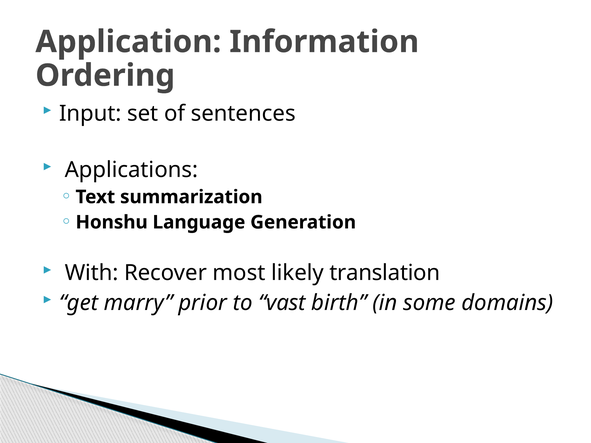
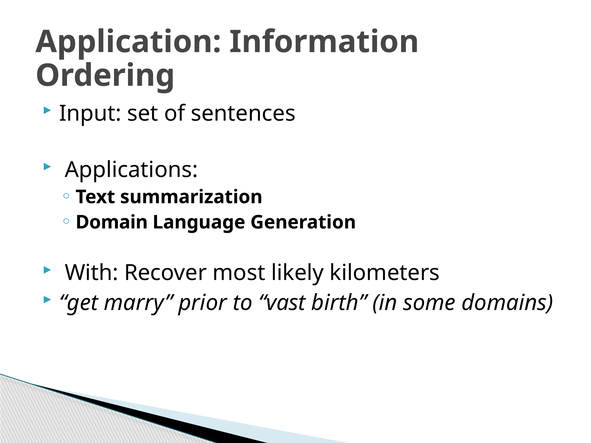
Honshu: Honshu -> Domain (112, 222)
translation: translation -> kilometers (385, 273)
